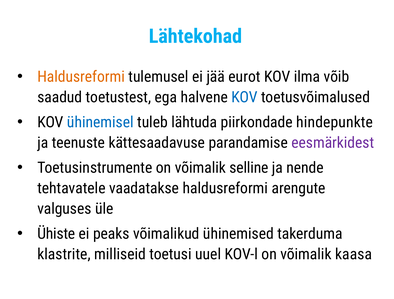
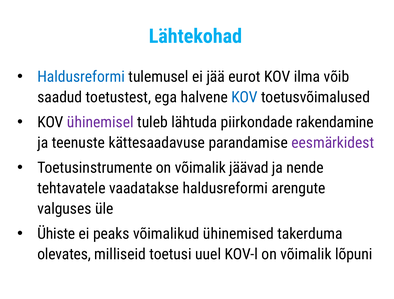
Haldusreformi colour: orange -> blue (81, 77)
ühinemisel colour: blue -> purple (100, 122)
hindepunkte: hindepunkte -> rakendamine (335, 122)
selline: selline -> jäävad (249, 168)
klastrite: klastrite -> olevates (64, 255)
kaasa: kaasa -> lõpuni (354, 255)
